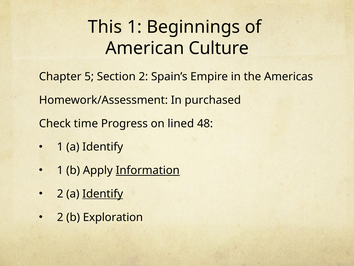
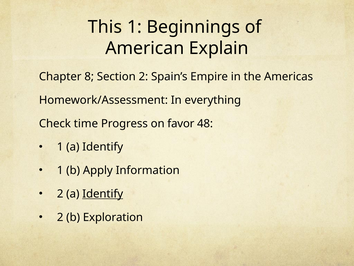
Culture: Culture -> Explain (219, 48)
5: 5 -> 8 (89, 77)
purchased: purchased -> everything (213, 100)
lined: lined -> favor (181, 123)
Information underline: present -> none (148, 170)
